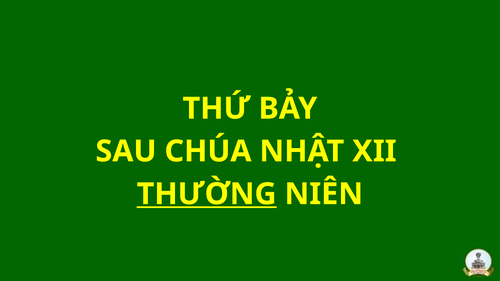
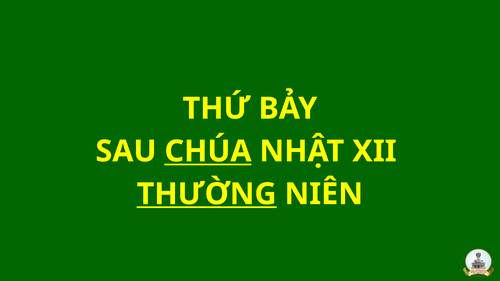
CHÚA underline: none -> present (208, 151)
